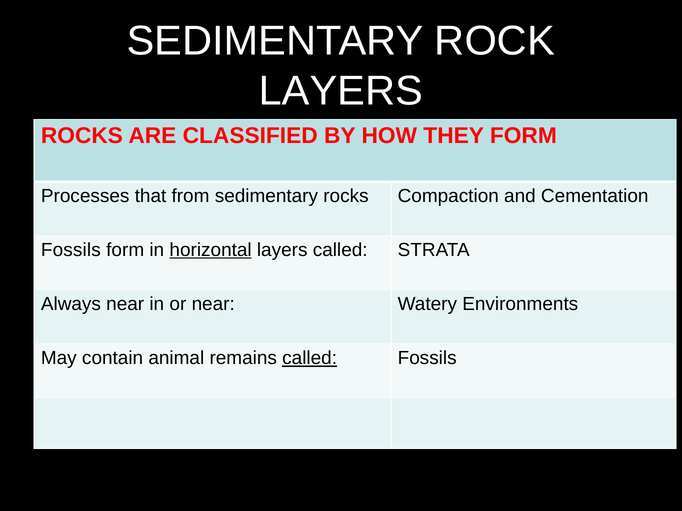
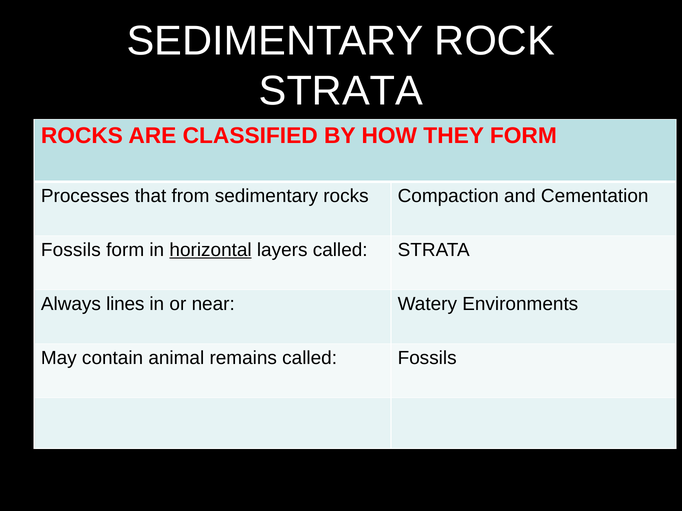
LAYERS: LAYERS -> STRATA (341, 91)
Always near: near -> lines (125, 304)
called underline: present -> none (310, 358)
